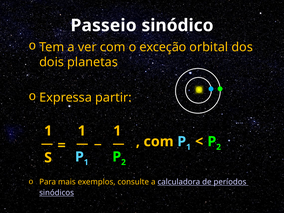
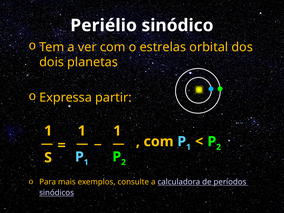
Passeio: Passeio -> Periélio (104, 25)
exceção: exceção -> estrelas (163, 47)
